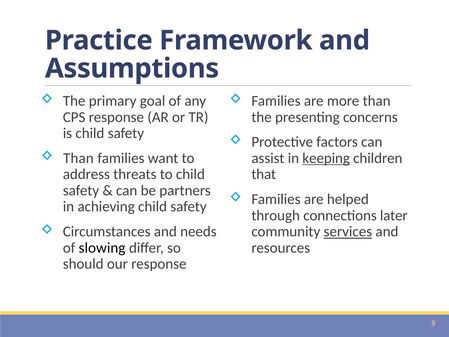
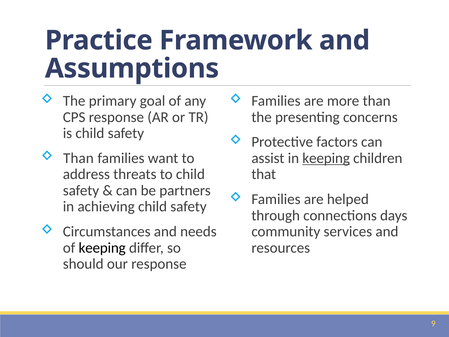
later: later -> days (394, 215)
services underline: present -> none (348, 231)
of slowing: slowing -> keeping (102, 248)
